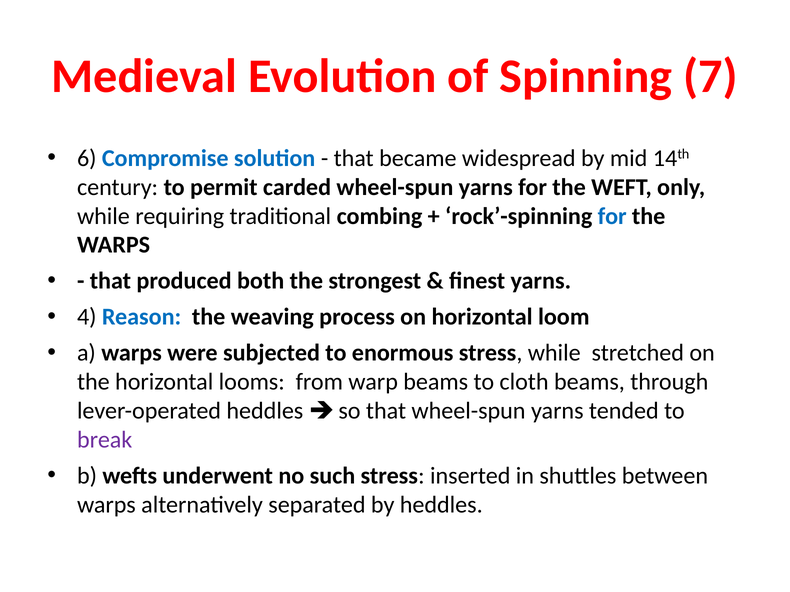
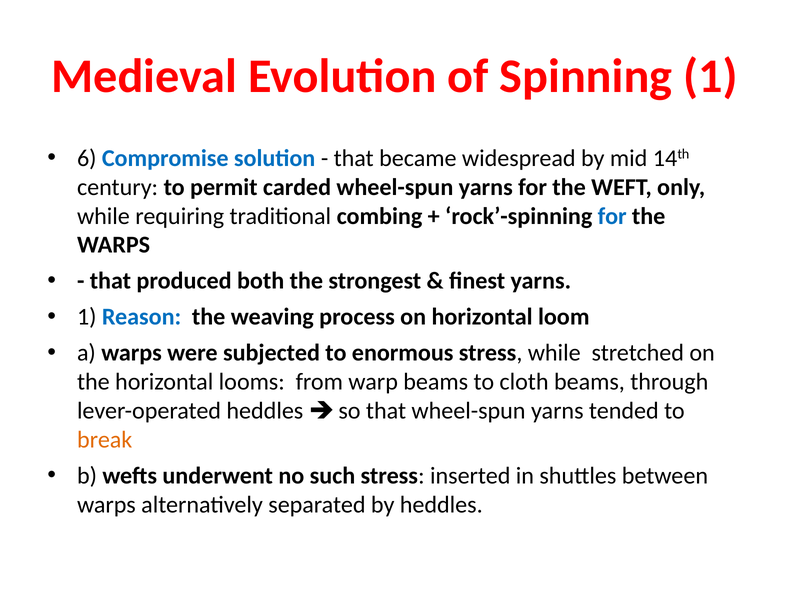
Spinning 7: 7 -> 1 (710, 76)
4: 4 -> 1 (87, 317)
break colour: purple -> orange (105, 440)
